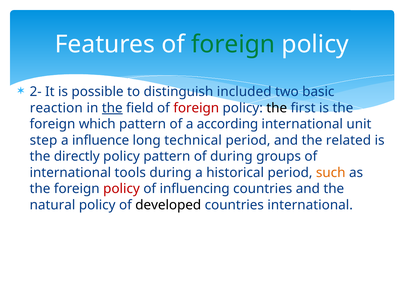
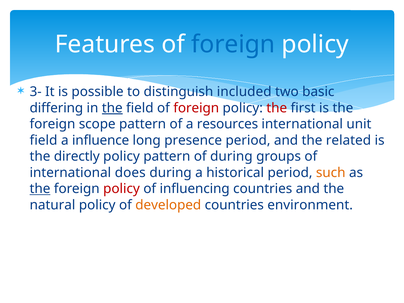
foreign colour: green -> blue (233, 44)
2-: 2- -> 3- (36, 92)
reaction: reaction -> differing (56, 108)
the colour: black -> red (277, 108)
which: which -> scope (97, 124)
according: according -> resources (228, 124)
step: step -> field (44, 140)
technical: technical -> presence (193, 140)
tools: tools -> does (130, 173)
the underline: none -> present (40, 189)
developed colour: black -> orange (168, 205)
countries international: international -> environment (310, 205)
